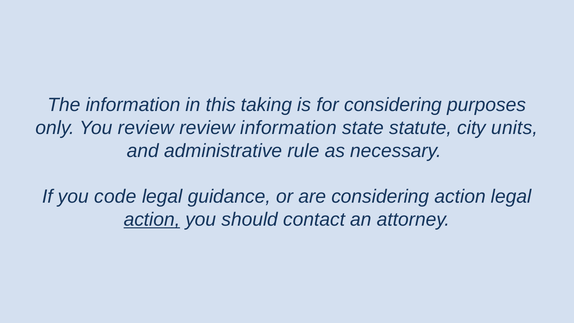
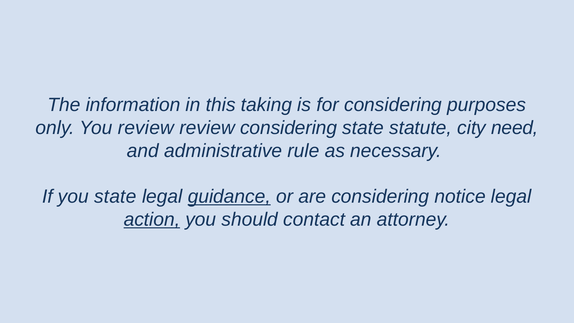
review information: information -> considering (289, 128)
units: units -> need (515, 128)
you code: code -> state (115, 197)
guidance underline: none -> present (229, 197)
considering action: action -> notice (460, 197)
